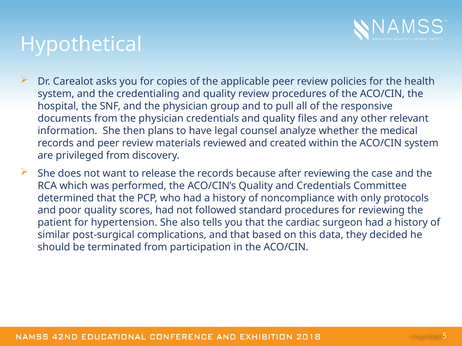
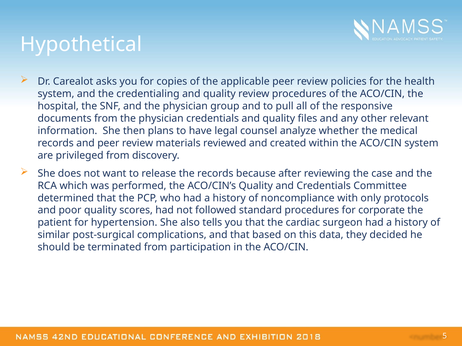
for reviewing: reviewing -> corporate (382, 211)
